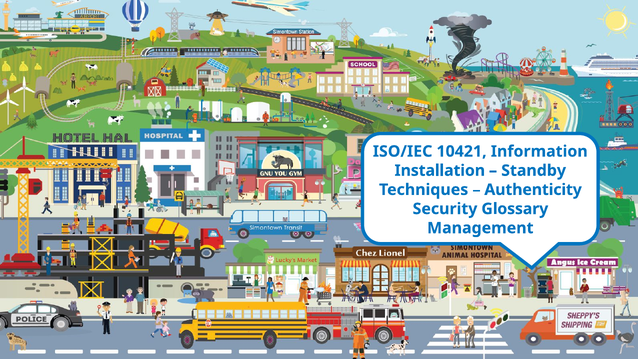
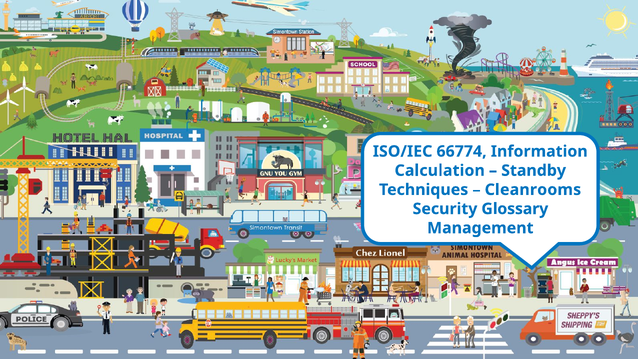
10421: 10421 -> 66774 (462, 151)
Installation: Installation -> Calculation (440, 171)
Authenticity: Authenticity -> Cleanrooms (533, 190)
